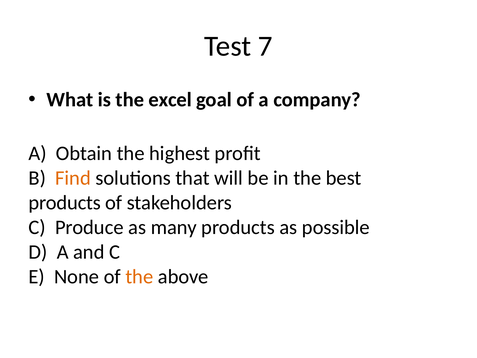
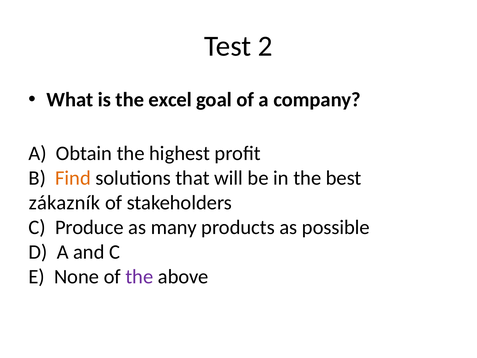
7: 7 -> 2 (265, 46)
products: products -> zákazník (64, 202)
the colour: orange -> purple (139, 276)
